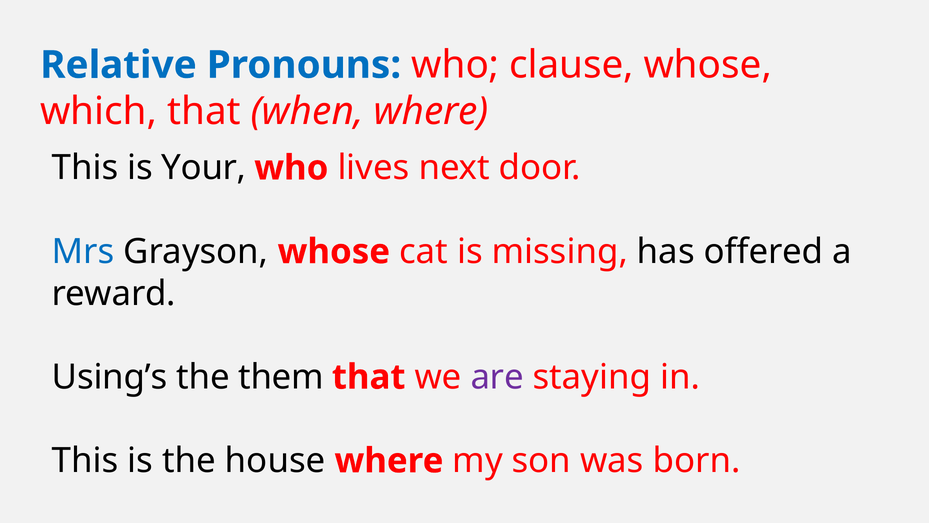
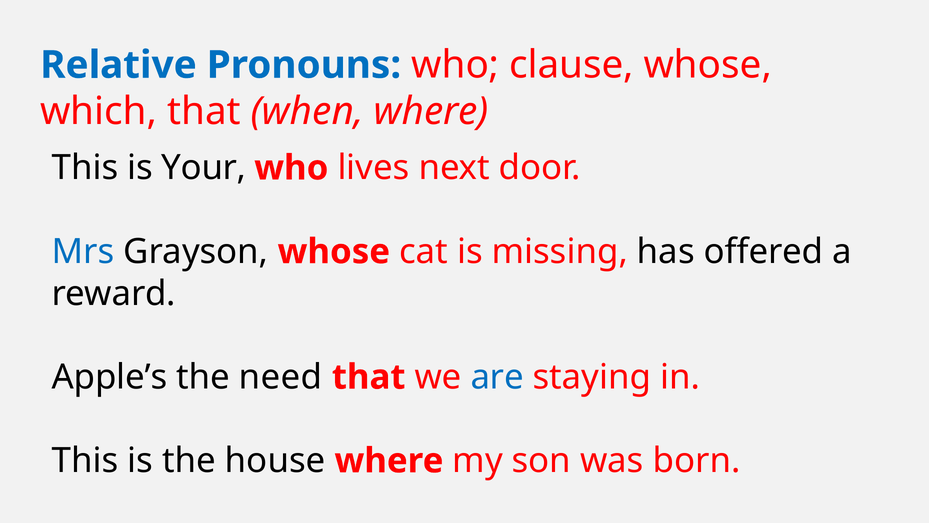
Using’s: Using’s -> Apple’s (110, 377)
them: them -> need (281, 377)
are colour: purple -> blue (497, 377)
